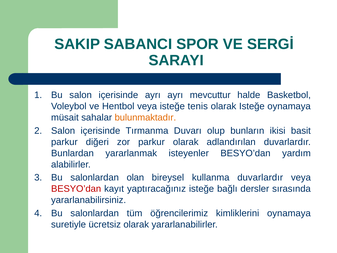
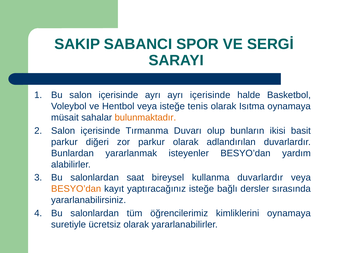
ayrı mevcuttur: mevcuttur -> içerisinde (210, 95)
olarak Isteğe: Isteğe -> Isıtma (252, 106)
olan: olan -> saat (135, 177)
BESYO’dan colour: red -> orange (76, 189)
